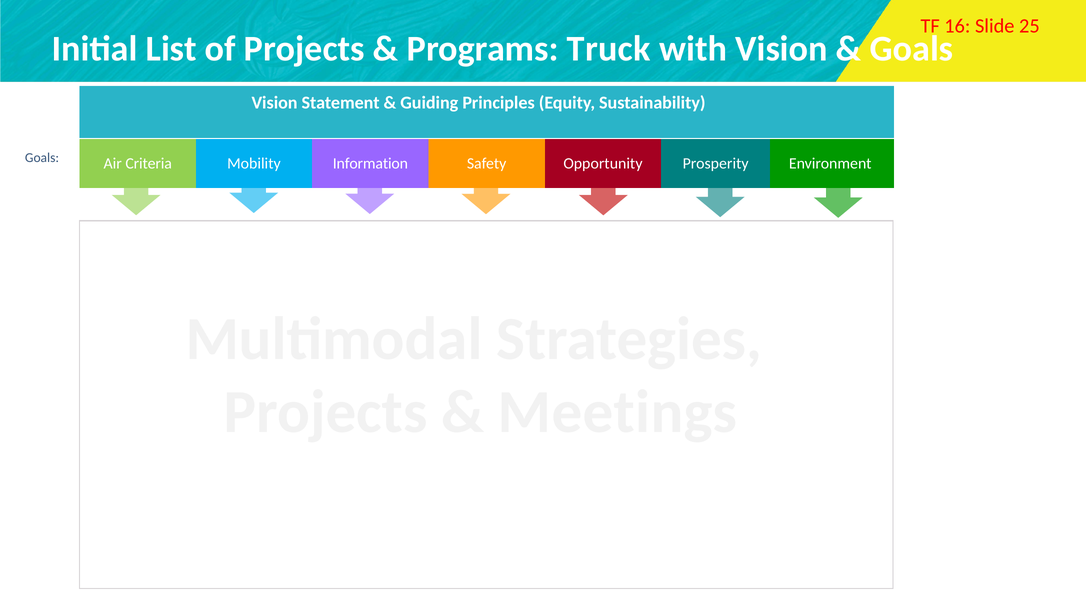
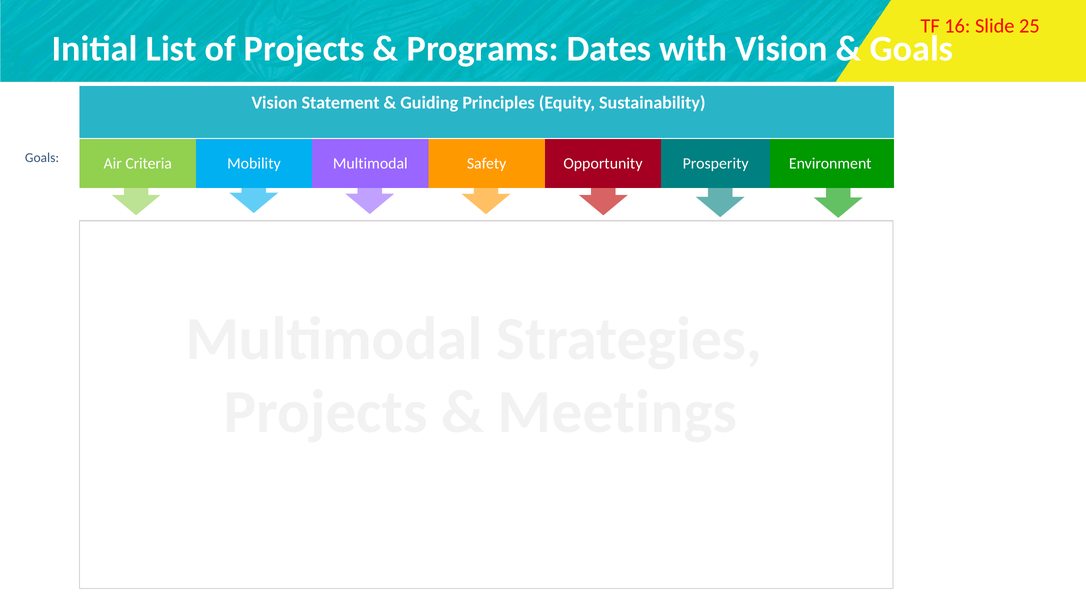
Truck: Truck -> Dates (609, 49)
Mobility Information: Information -> Multimodal (370, 164)
